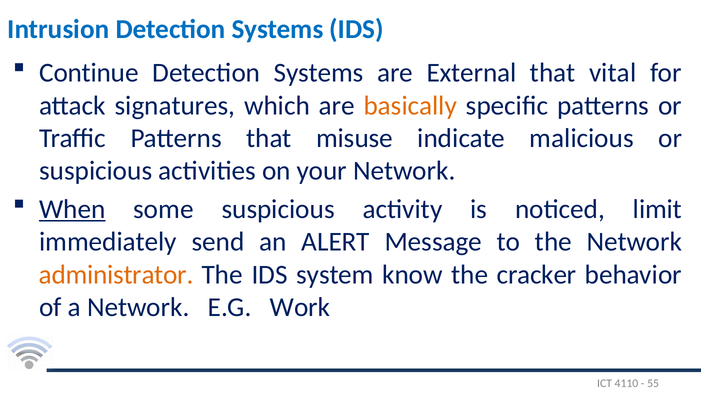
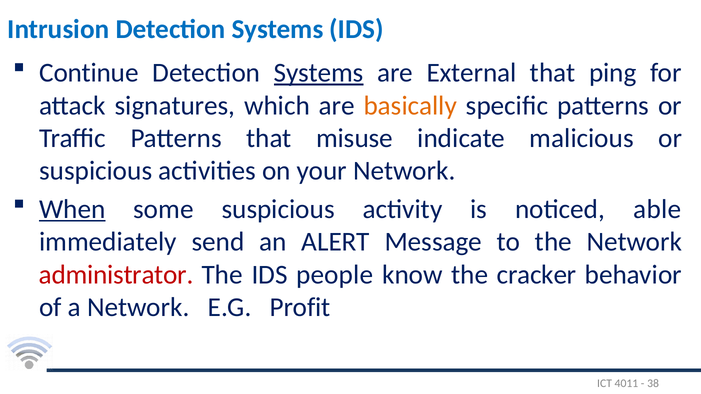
Systems underline: none -> present (319, 73)
vital: vital -> ping (613, 73)
limit: limit -> able (657, 209)
administrator colour: orange -> red (116, 275)
system: system -> people (335, 275)
Work: Work -> Profit (300, 307)
4110: 4110 -> 4011 (626, 384)
55: 55 -> 38 (653, 384)
